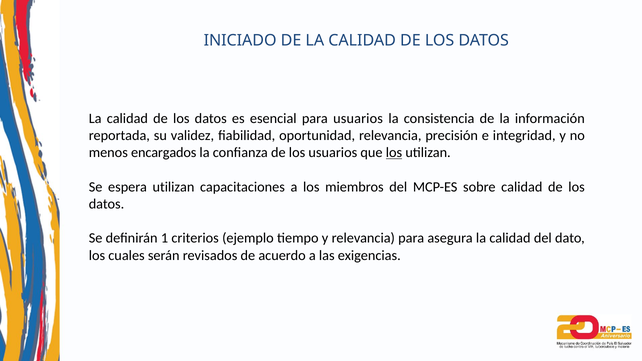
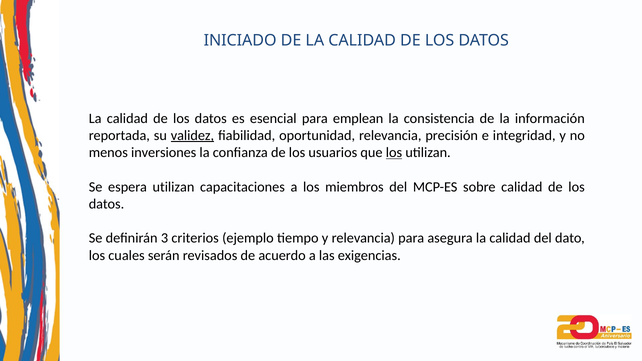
para usuarios: usuarios -> emplean (358, 118)
validez underline: none -> present (192, 136)
encargados: encargados -> inversiones (164, 153)
1: 1 -> 3 (164, 238)
